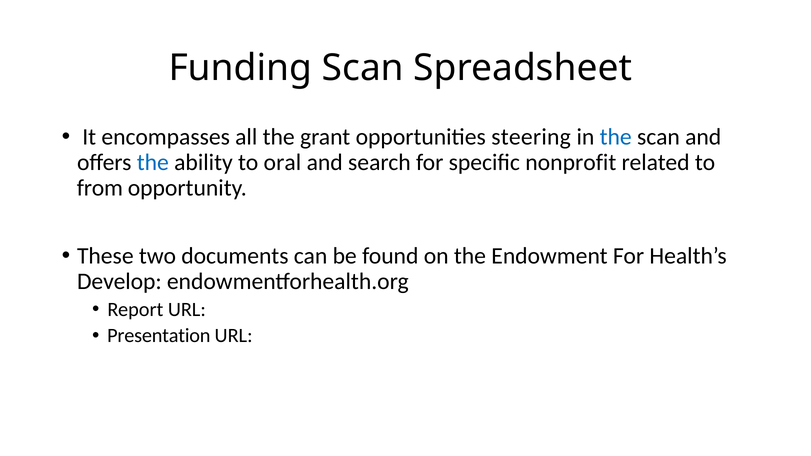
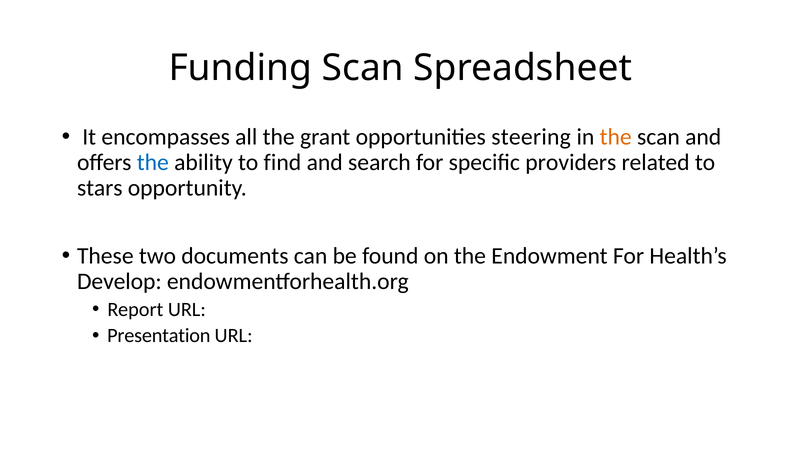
the colour: blue -> orange (616, 137)
oral: oral -> find (282, 163)
nonprofit: nonprofit -> providers (571, 163)
from: from -> stars (100, 188)
